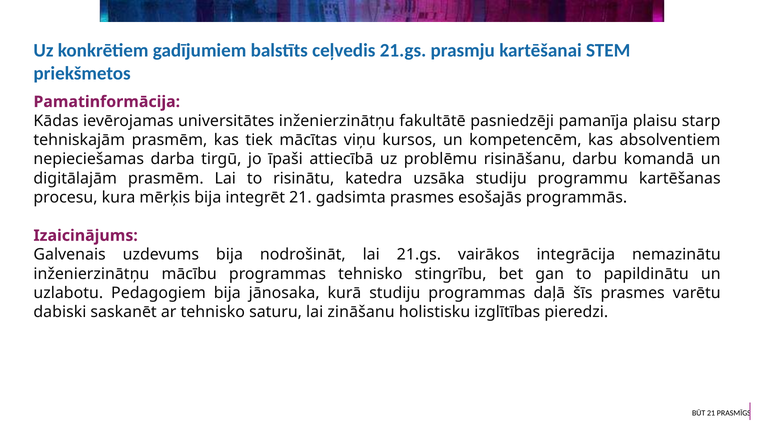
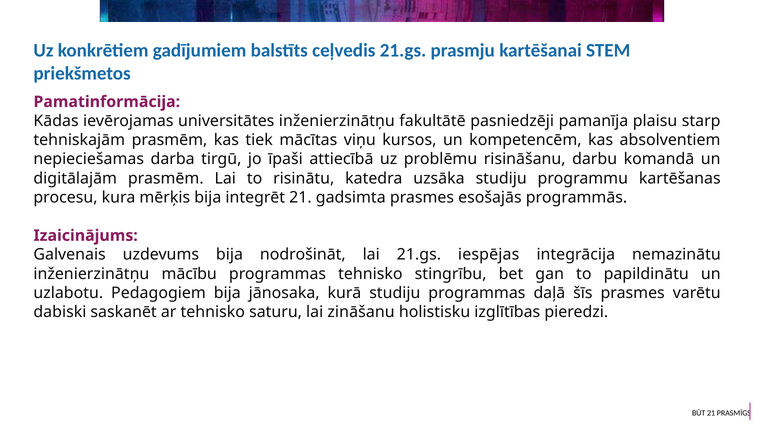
vairākos: vairākos -> iespējas (489, 255)
